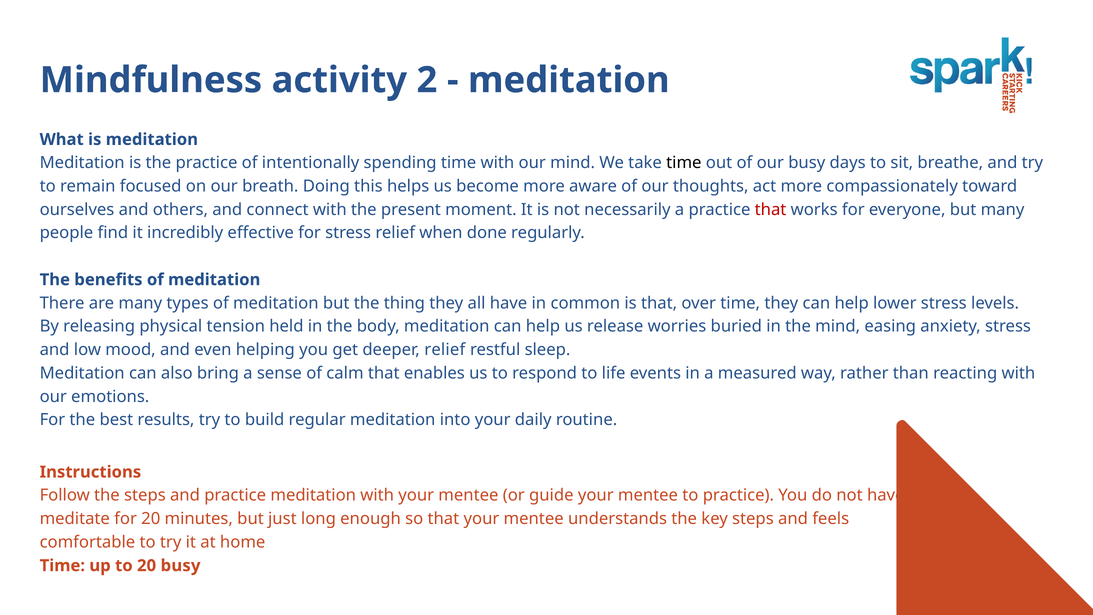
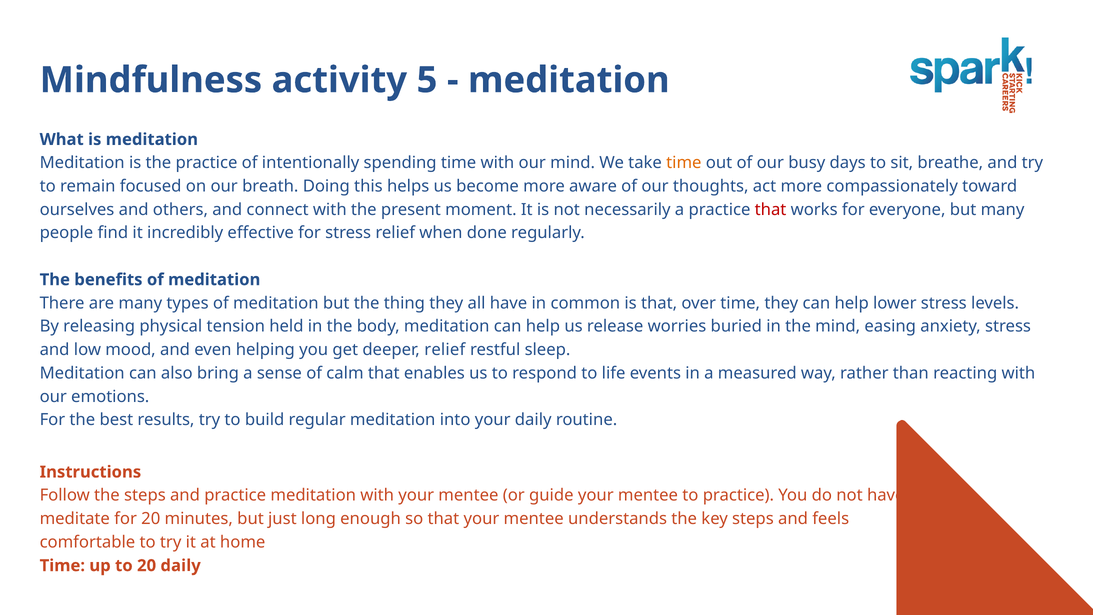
2: 2 -> 5 (427, 80)
time colour: black -> orange (684, 163)
20 busy: busy -> daily (181, 565)
